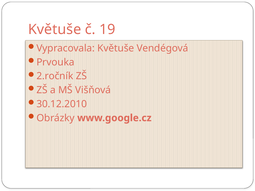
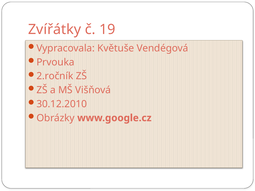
Květuše: Květuše -> Zvířátky (55, 29)
